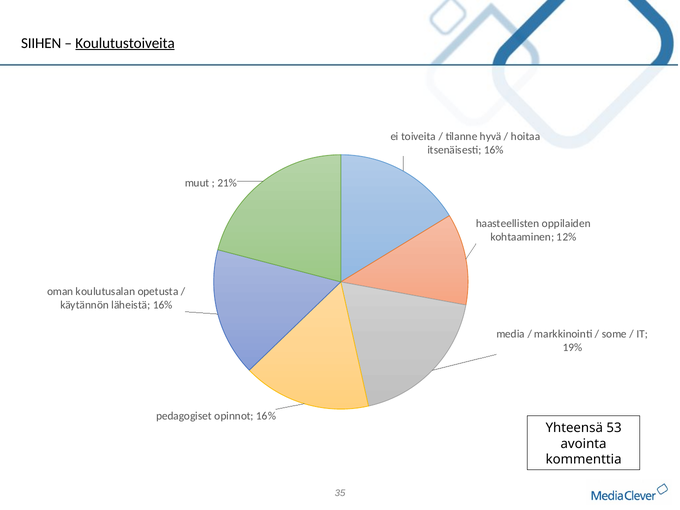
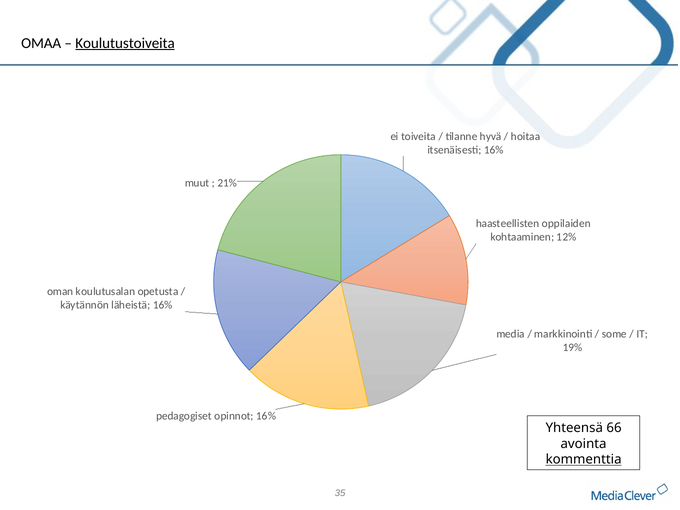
SIIHEN: SIIHEN -> OMAA (41, 43)
53: 53 -> 66 (614, 428)
kommenttia underline: none -> present (584, 460)
